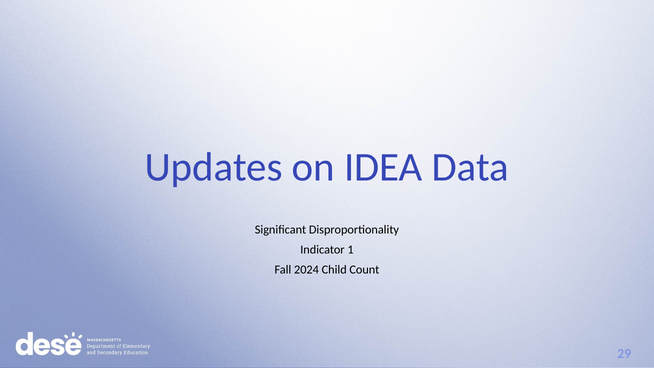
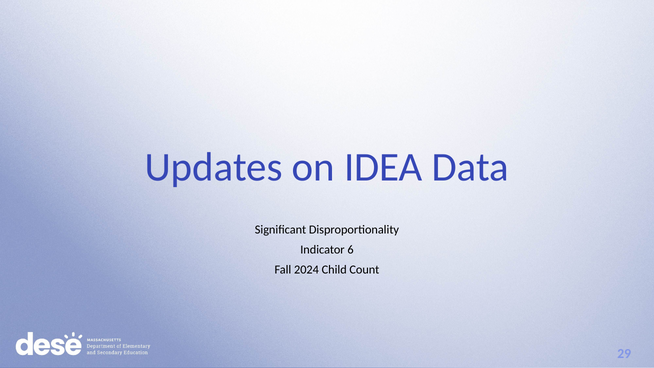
1: 1 -> 6 (350, 250)
